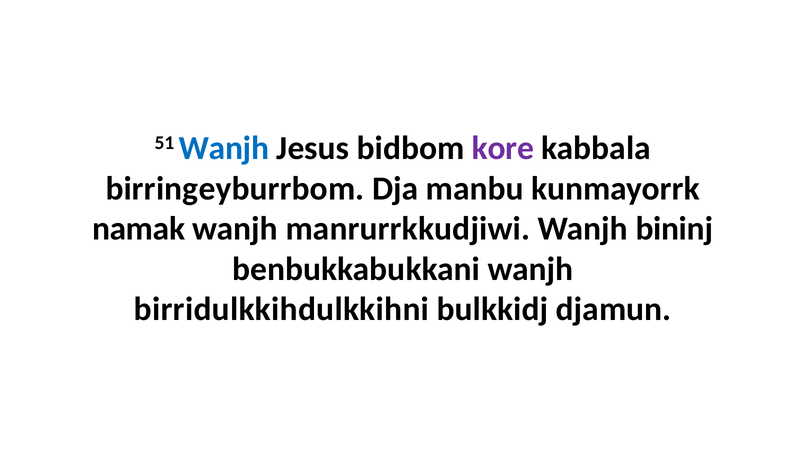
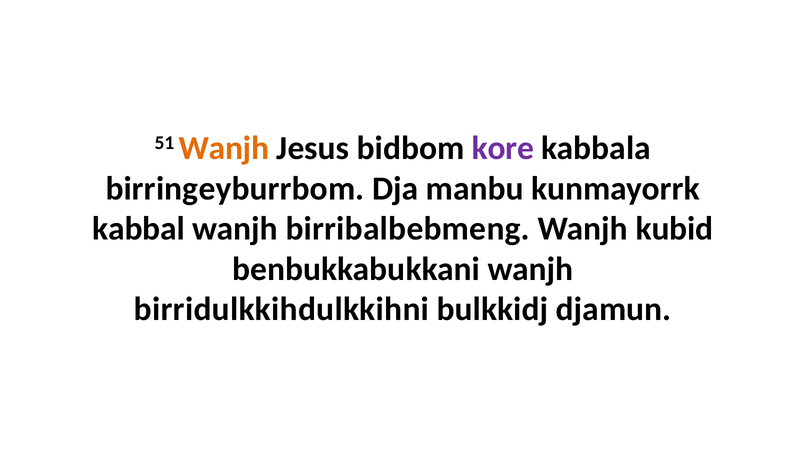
Wanjh colour: blue -> orange (224, 148)
namak: namak -> kabbal (139, 229)
manrurrkkudjiwi: manrurrkkudjiwi -> birribalbebmeng (408, 229)
bininj: bininj -> kubid (674, 229)
